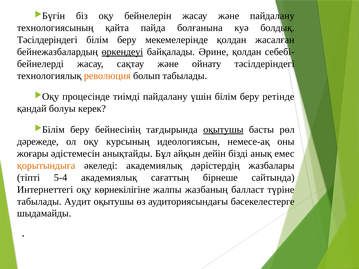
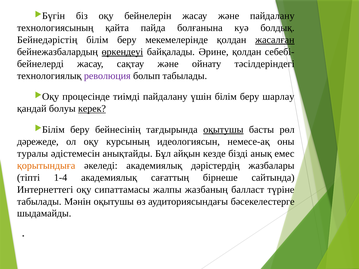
Тәсілдеріндегі: Тәсілдеріндегі -> Бейнедәрістің (47, 40)
жасалған underline: none -> present (275, 40)
революция colour: orange -> purple (107, 76)
ретінде: ретінде -> шарлау (278, 97)
керек underline: none -> present (92, 109)
жоғары: жоғары -> туралы (33, 154)
дейін: дейін -> кезде (214, 154)
5-4: 5-4 -> 1-4 (61, 178)
көрнекілігіне: көрнекілігіне -> сипаттамасы (122, 190)
Аудит: Аудит -> Мәнін (78, 202)
